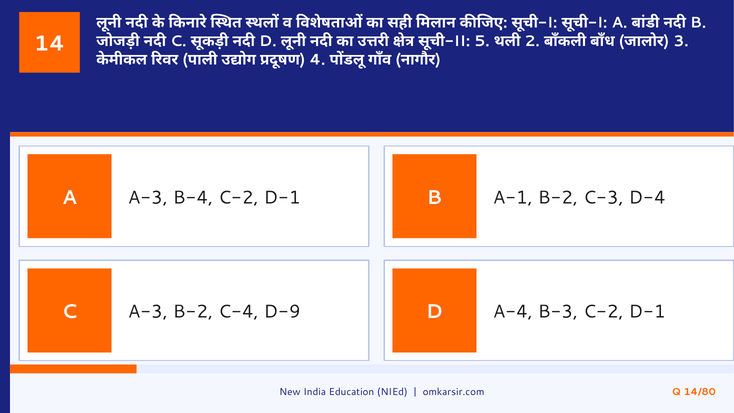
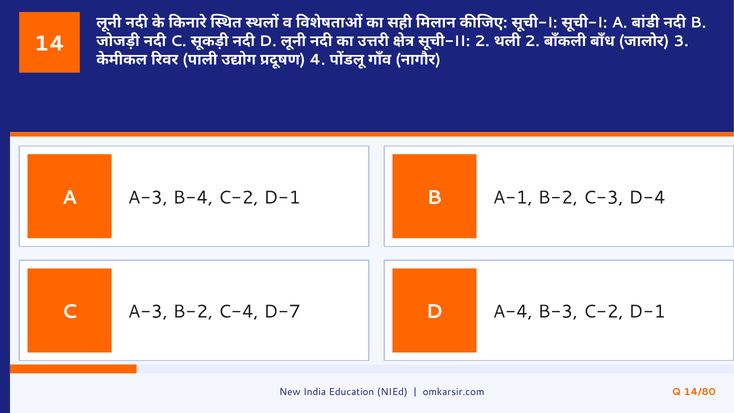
5: 5 -> 2 (482, 41)
D-9: D-9 -> D-7 (282, 312)
